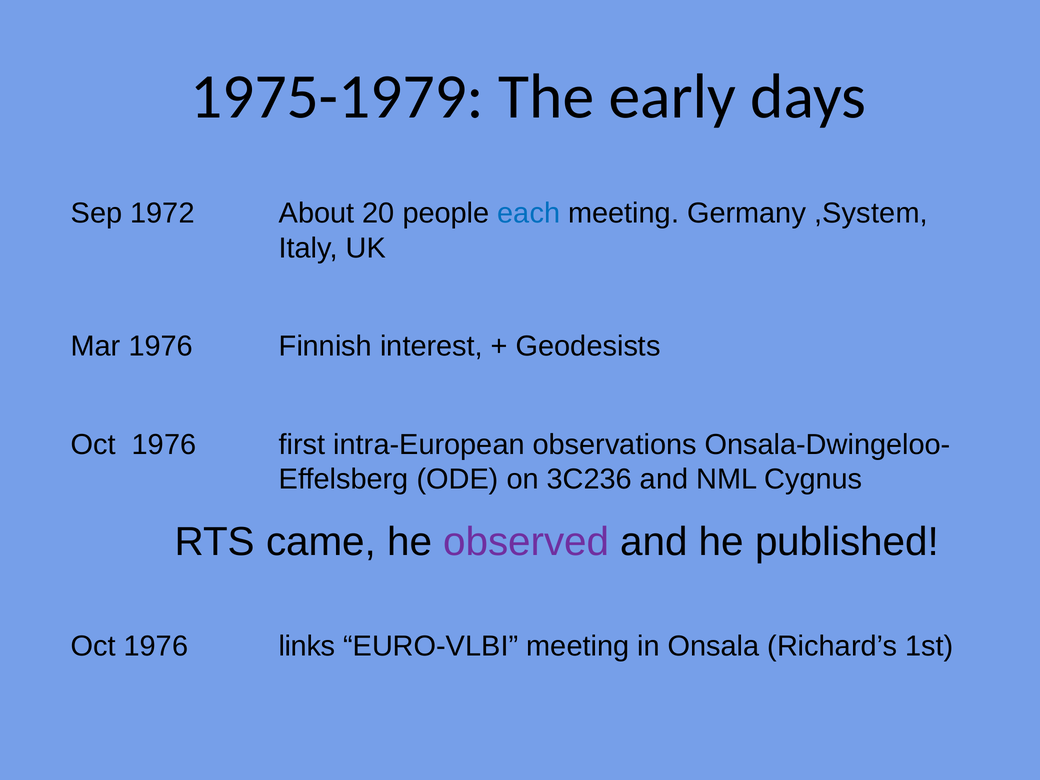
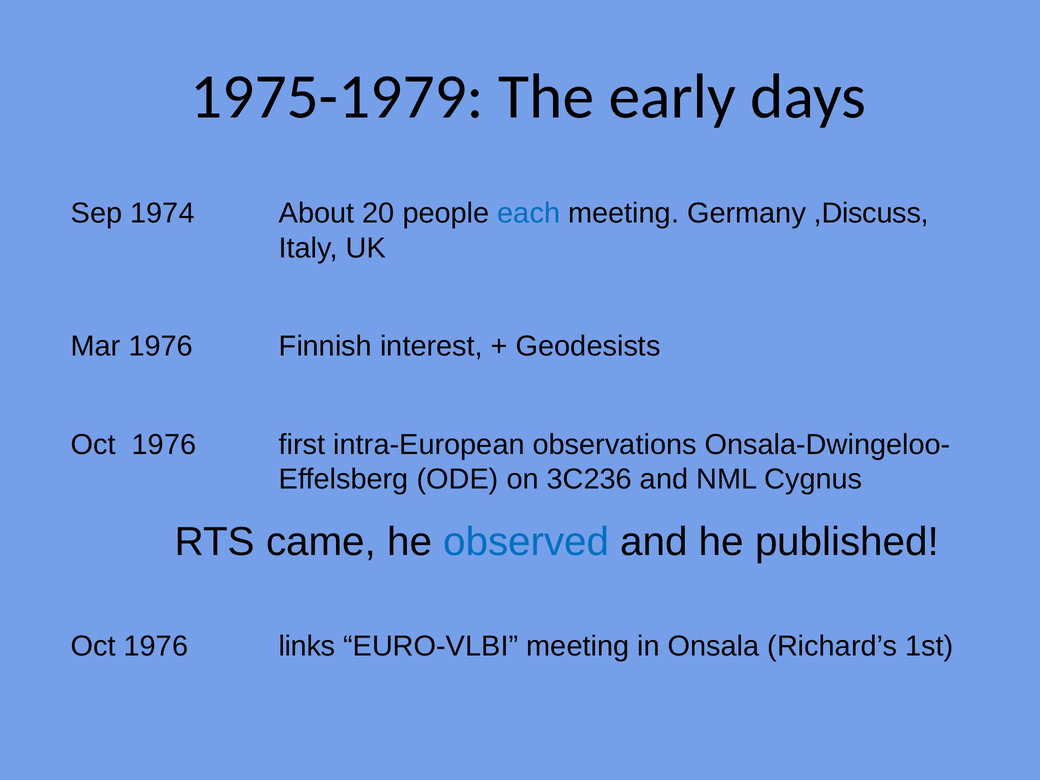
1972: 1972 -> 1974 (162, 213)
,System: ,System -> ,Discuss (871, 213)
observed colour: purple -> blue (526, 542)
